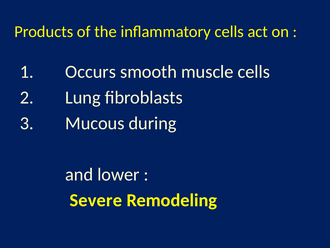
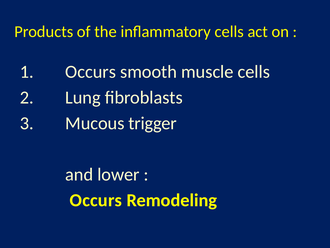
during: during -> trigger (153, 123)
Severe: Severe -> Occurs (96, 200)
